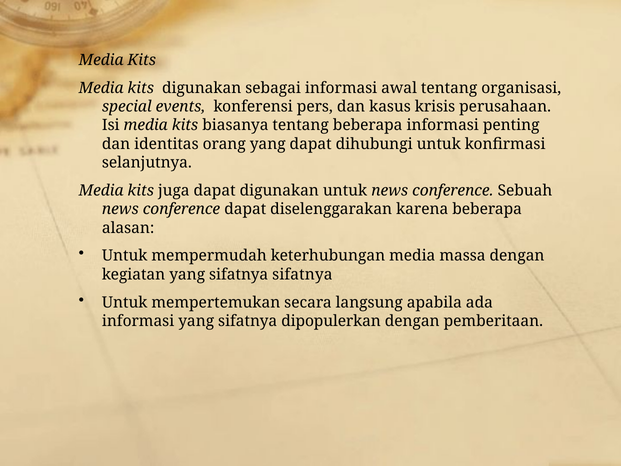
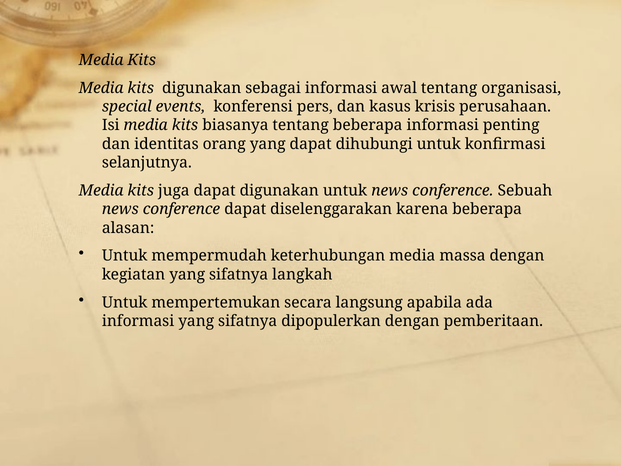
sifatnya sifatnya: sifatnya -> langkah (302, 274)
